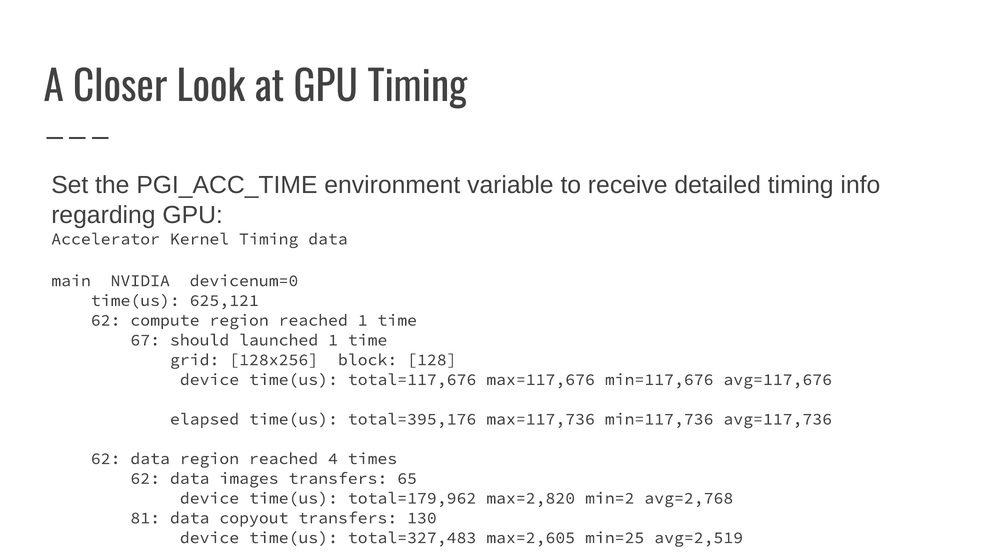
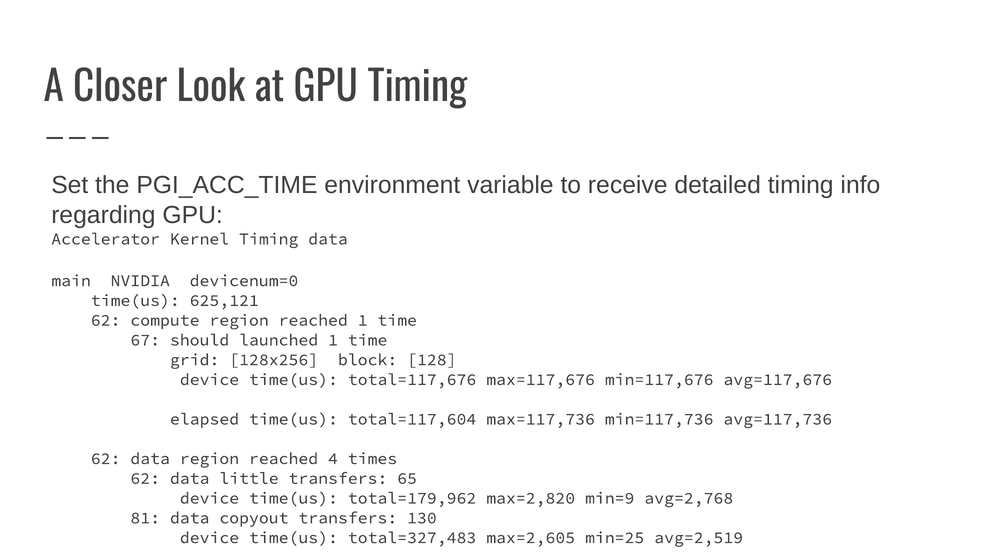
total=395,176: total=395,176 -> total=117,604 (412, 419)
images: images -> little (249, 479)
min=2: min=2 -> min=9 (610, 498)
